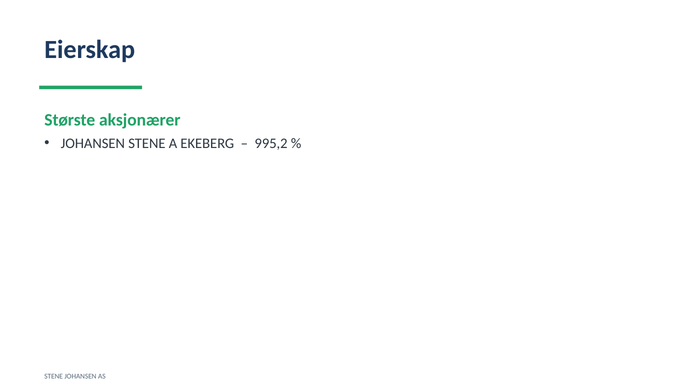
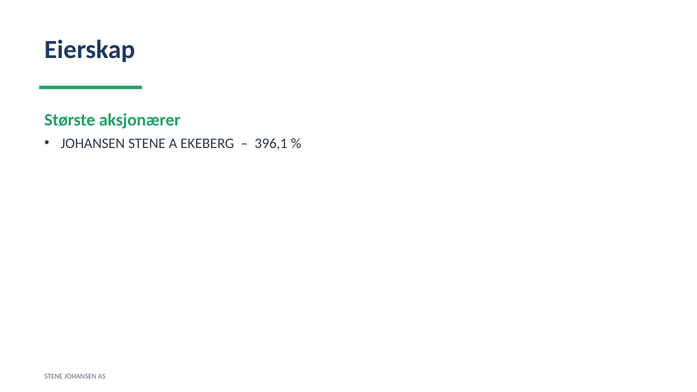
995,2: 995,2 -> 396,1 (271, 143)
